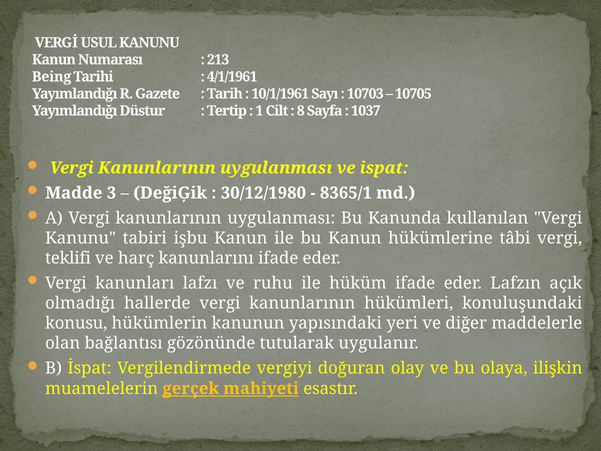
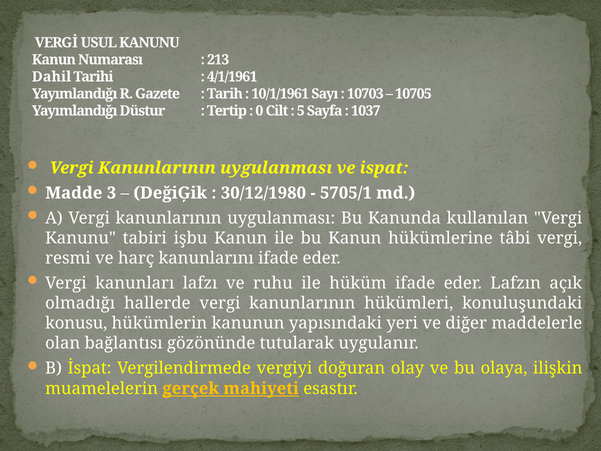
Being: Being -> Dahil (52, 77)
1: 1 -> 0 (259, 111)
8: 8 -> 5 (301, 111)
8365/1: 8365/1 -> 5705/1 (346, 193)
teklifi: teklifi -> resmi (68, 258)
